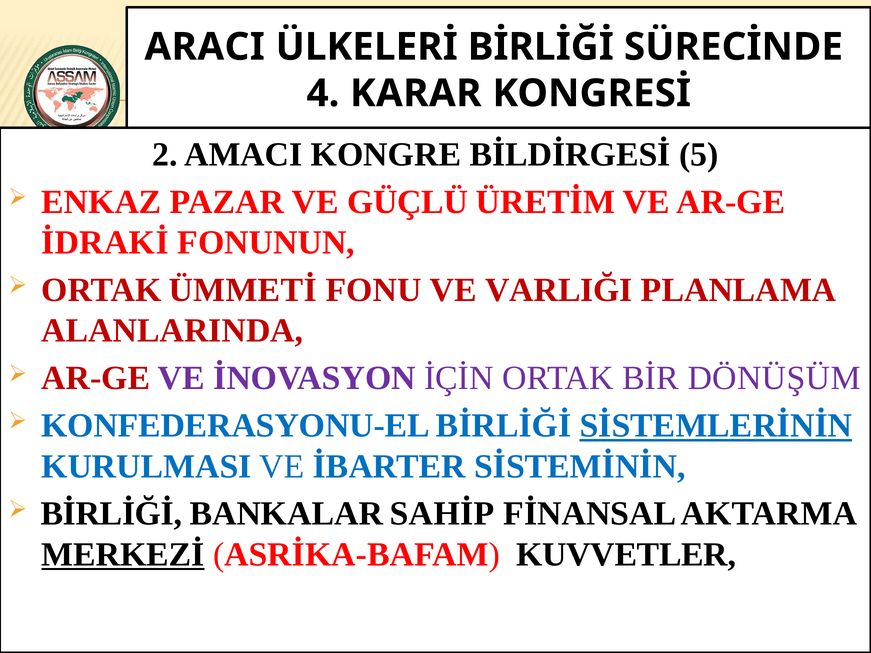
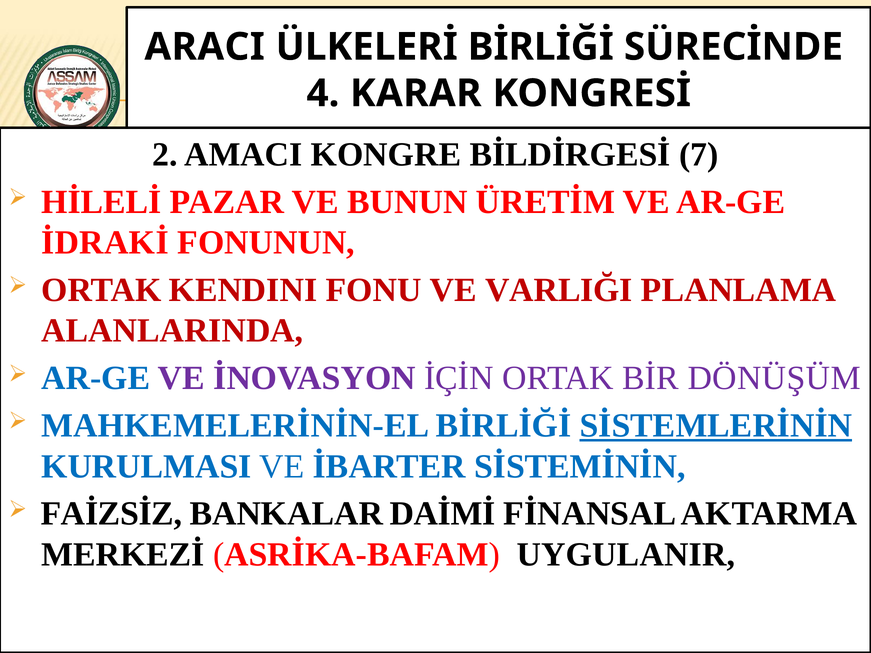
5: 5 -> 7 (699, 155)
ENKAZ: ENKAZ -> HİLELİ (101, 202)
GÜÇLÜ: GÜÇLÜ -> BUNUN (407, 202)
ÜMMETİ: ÜMMETİ -> KENDINI (243, 290)
AR-GE colour: red -> blue (96, 378)
KONFEDERASYONU-EL: KONFEDERASYONU-EL -> MAHKEMELERİNİN-EL (235, 426)
BİRLİĞİ: BİRLİĞİ -> FAİZSİZ (111, 514)
SAHİP: SAHİP -> DAİMİ (443, 514)
MERKEZİ underline: present -> none (123, 555)
KUVVETLER: KUVVETLER -> UYGULANIR (626, 555)
